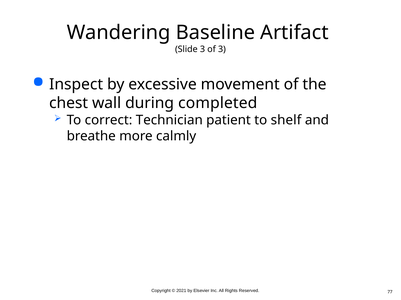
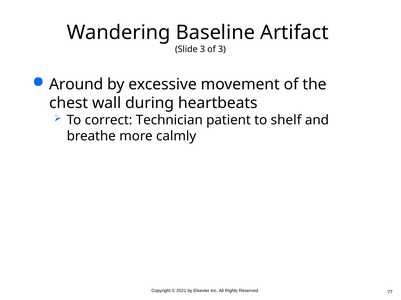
Inspect: Inspect -> Around (76, 84)
completed: completed -> heartbeats (218, 103)
